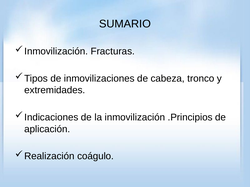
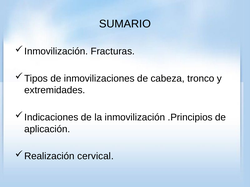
coágulo: coágulo -> cervical (95, 157)
